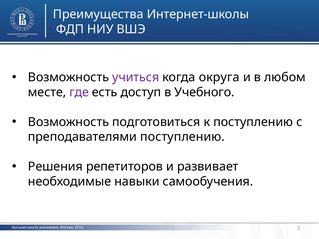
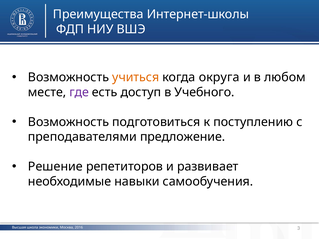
учиться colour: purple -> orange (136, 77)
преподавателями поступлению: поступлению -> предложение (183, 137)
Решения: Решения -> Решение (55, 167)
